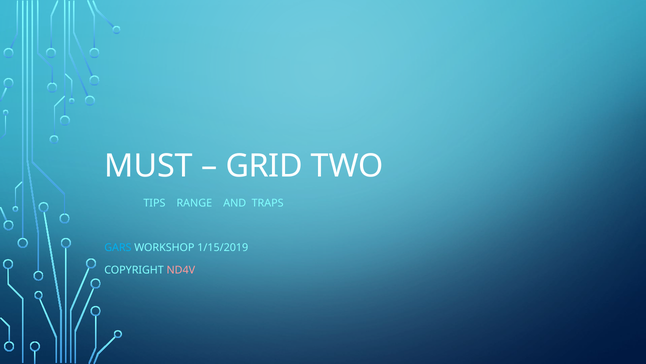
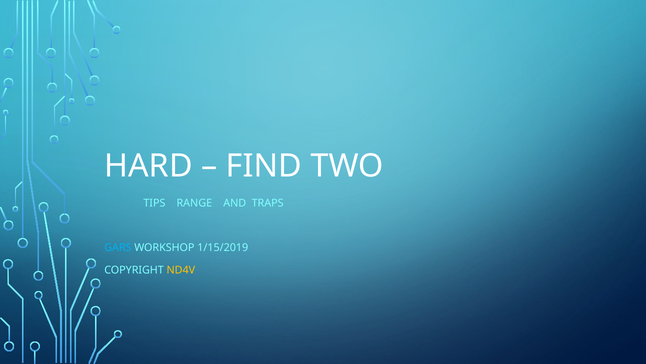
MUST: MUST -> HARD (148, 166)
GRID: GRID -> FIND (264, 166)
ND4V colour: pink -> yellow (181, 270)
